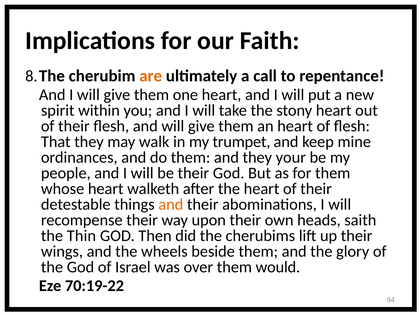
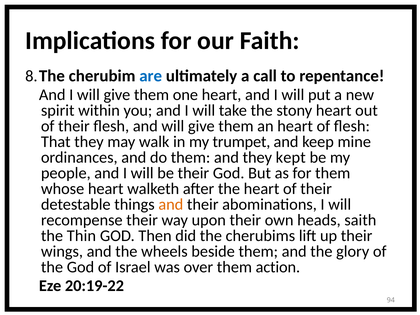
are colour: orange -> blue (151, 76)
your: your -> kept (291, 157)
would: would -> action (278, 267)
70:19-22: 70:19-22 -> 20:19-22 (94, 286)
